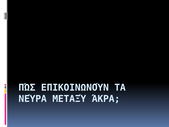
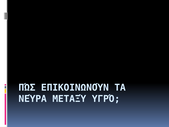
ΆΚΡΑ: ΆΚΡΑ -> ΥΓΡΌ (106, 99)
